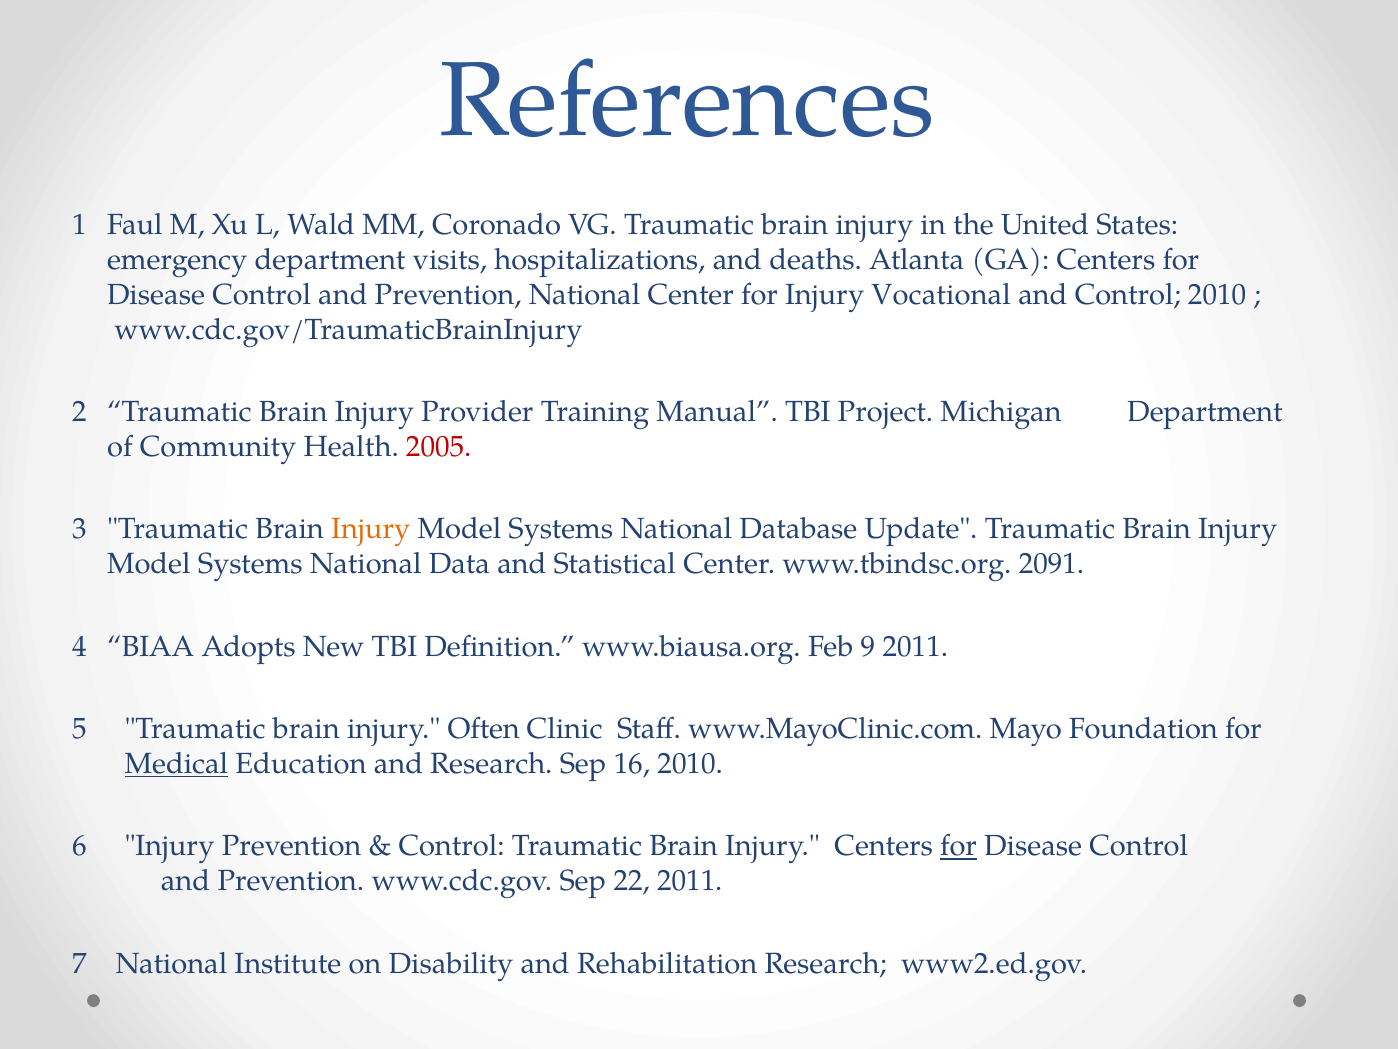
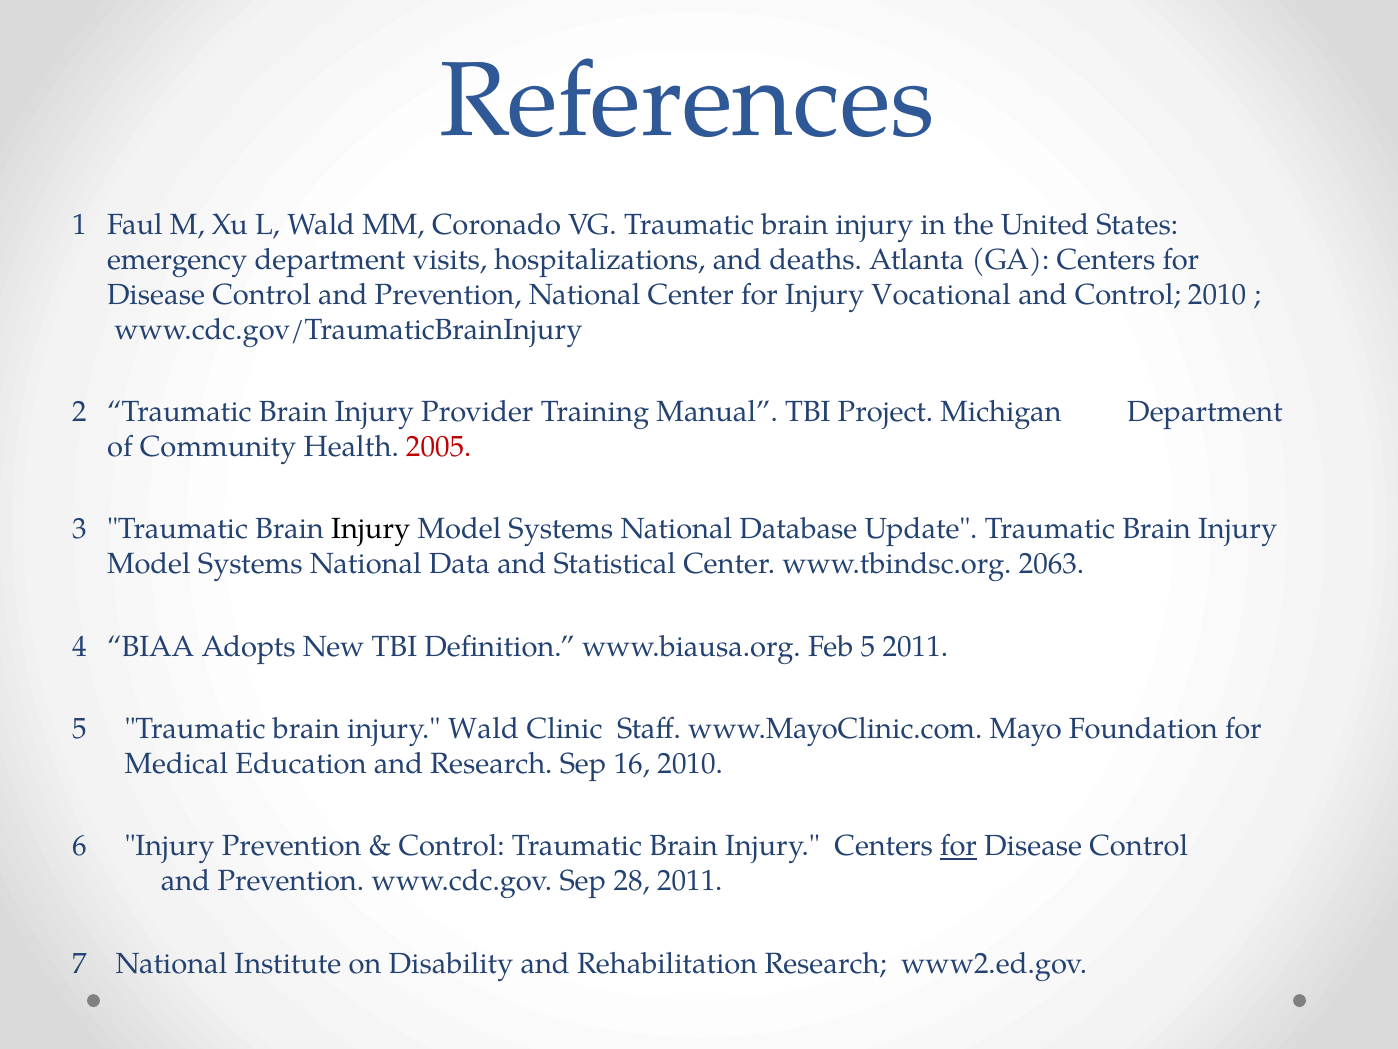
Injury colour: orange -> black (371, 529)
2091: 2091 -> 2063 (1052, 564)
Feb 9: 9 -> 5 (868, 646)
injury Often: Often -> Wald (483, 729)
Medical underline: present -> none (176, 764)
22: 22 -> 28 (632, 881)
